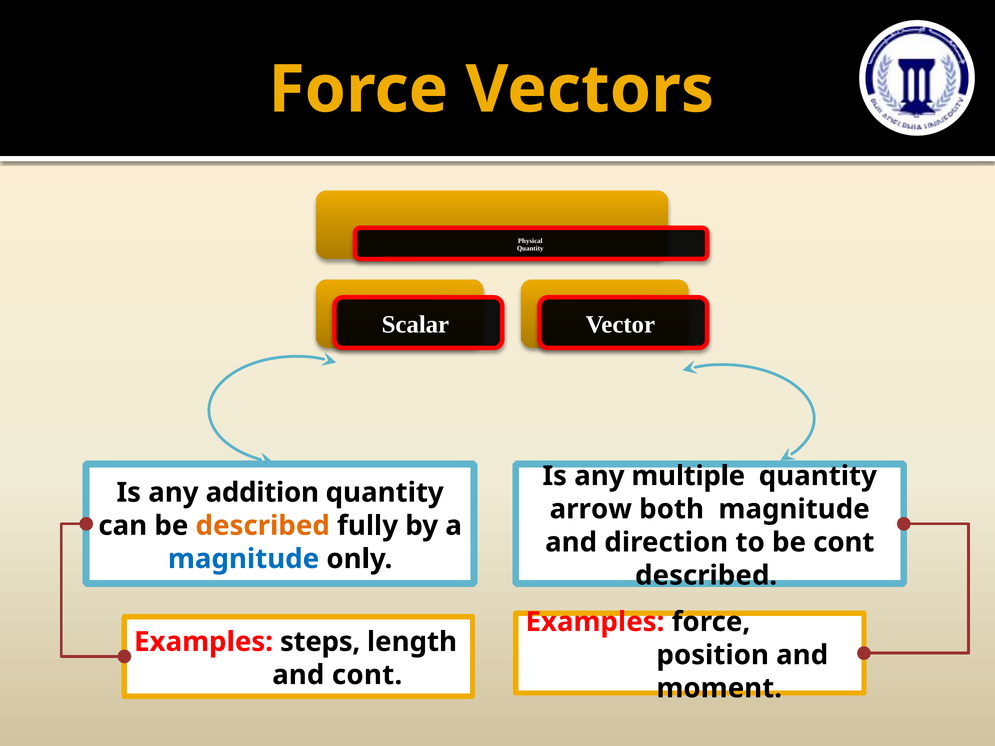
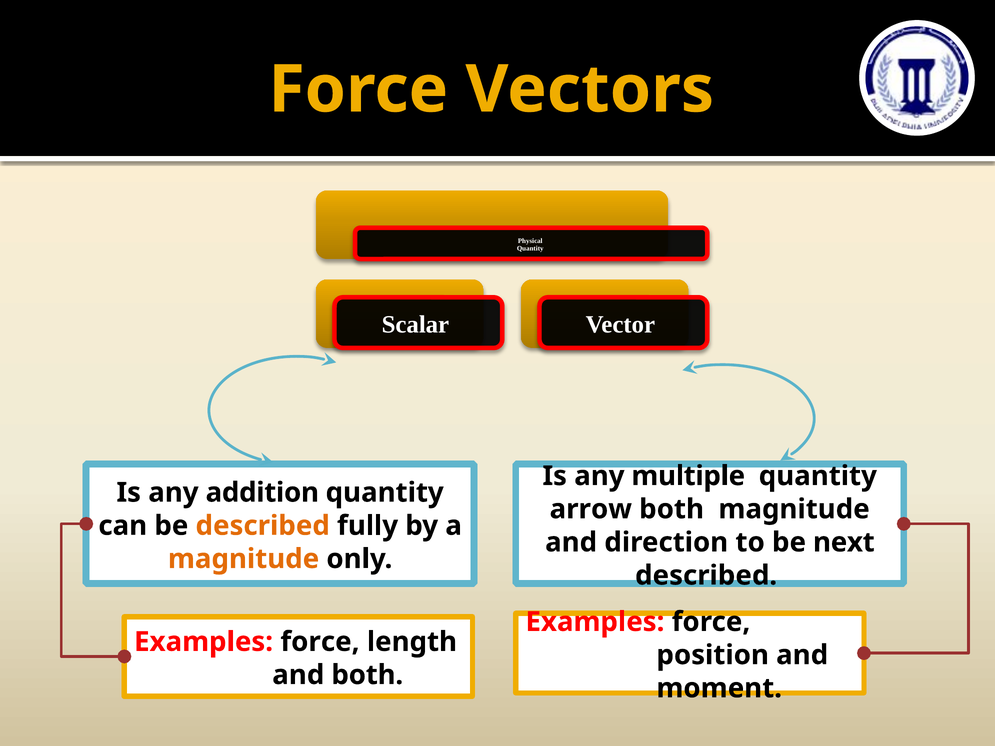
be cont: cont -> next (844, 543)
magnitude colour: blue -> orange (244, 559)
steps: steps -> force (320, 642)
and cont: cont -> both (367, 675)
